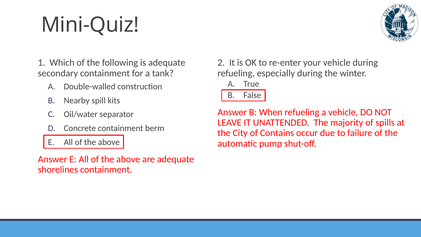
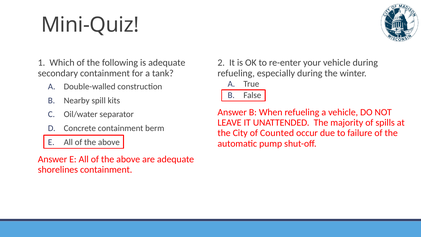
Contains: Contains -> Counted (277, 133)
